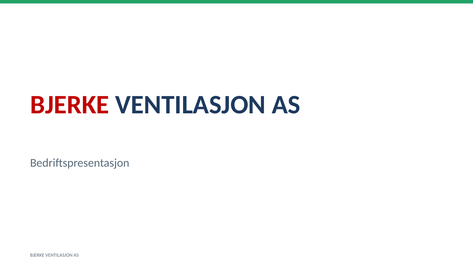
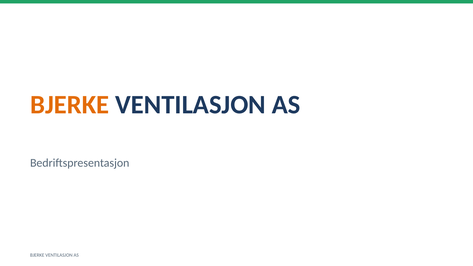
BJERKE colour: red -> orange (70, 105)
